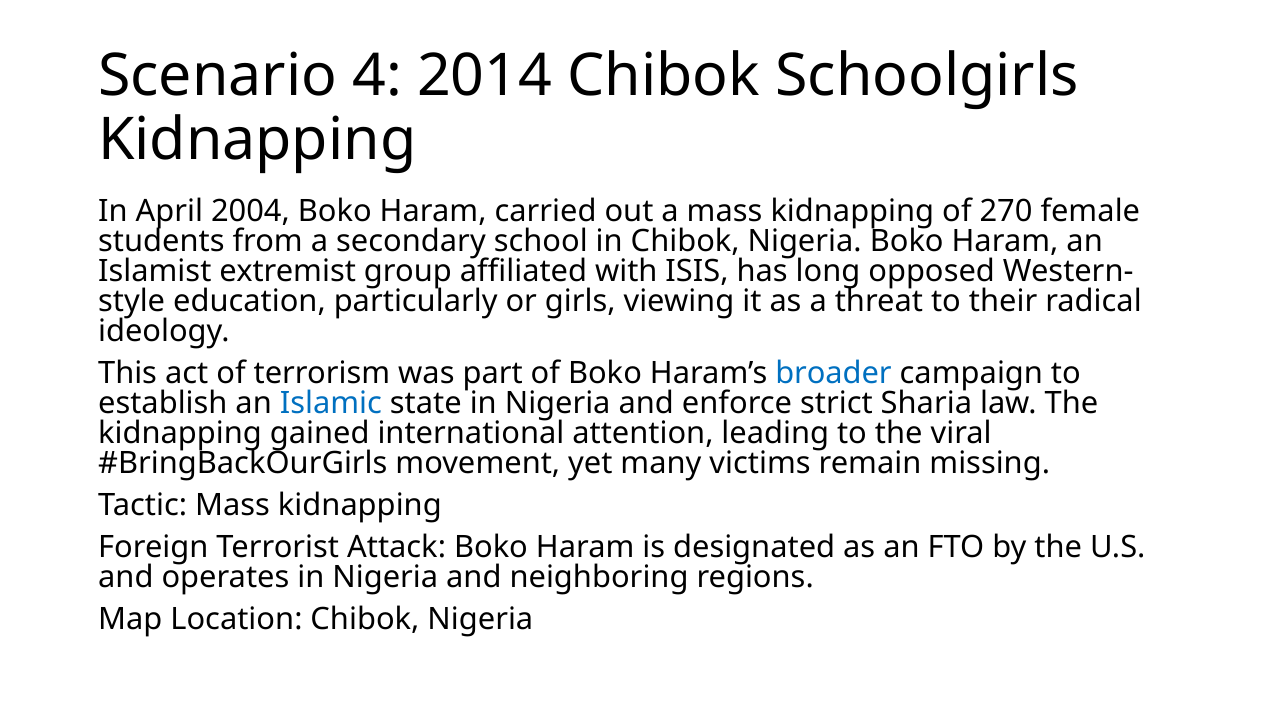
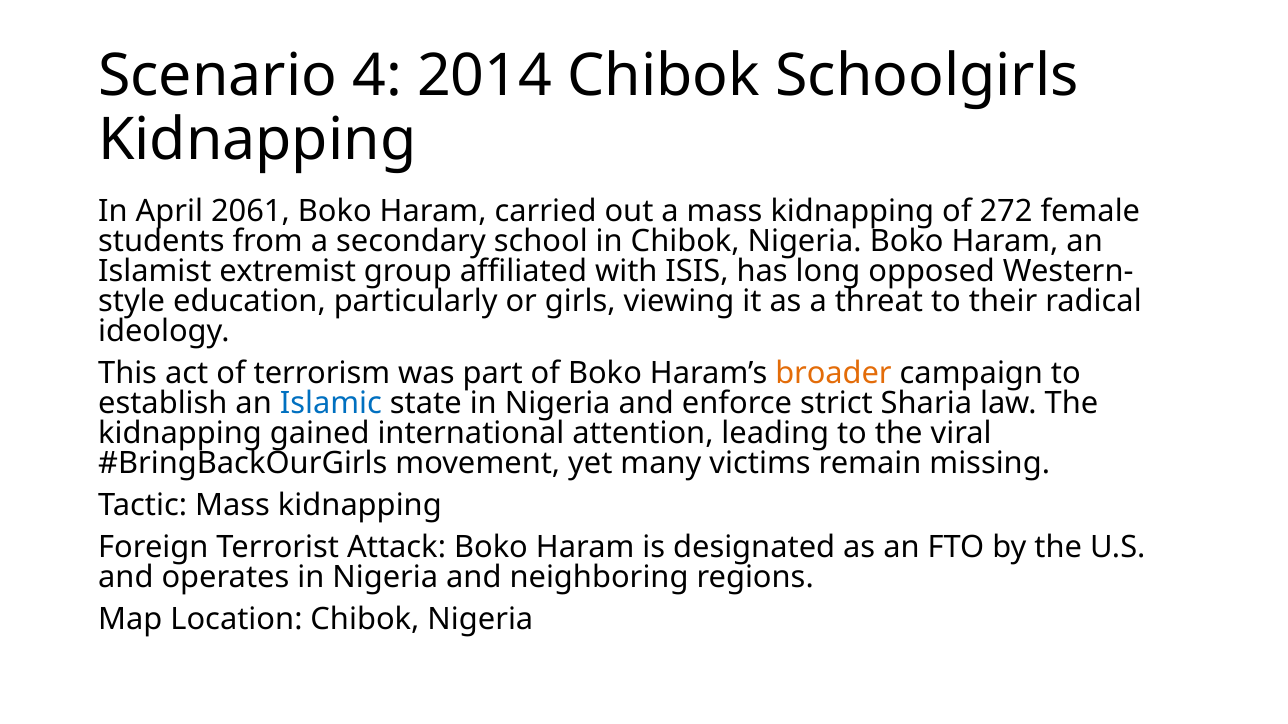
2004: 2004 -> 2061 (250, 212)
270: 270 -> 272 (1006, 212)
broader colour: blue -> orange (834, 373)
